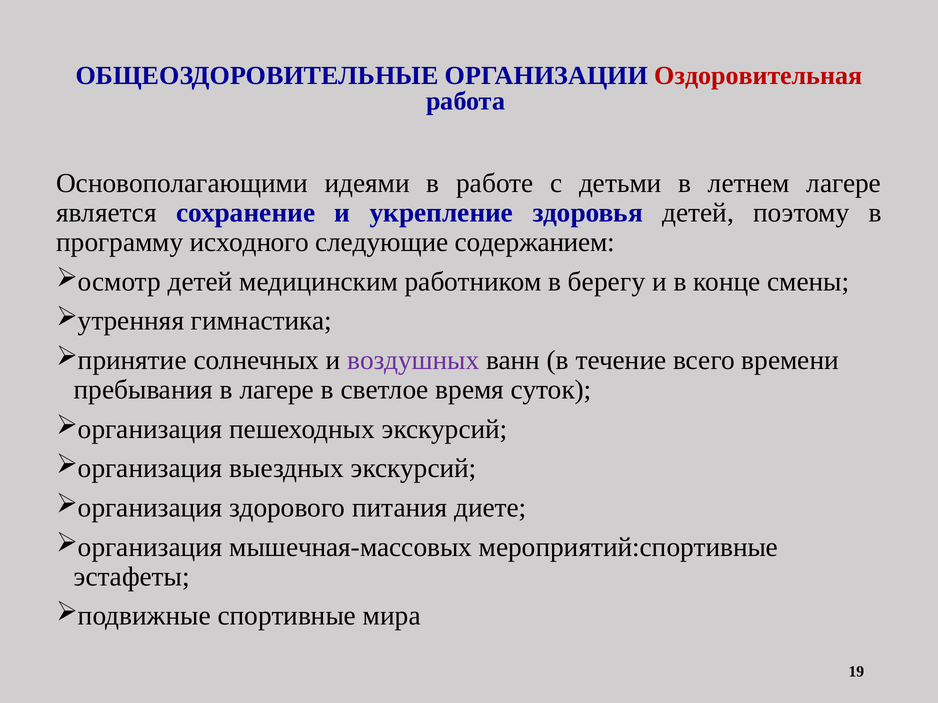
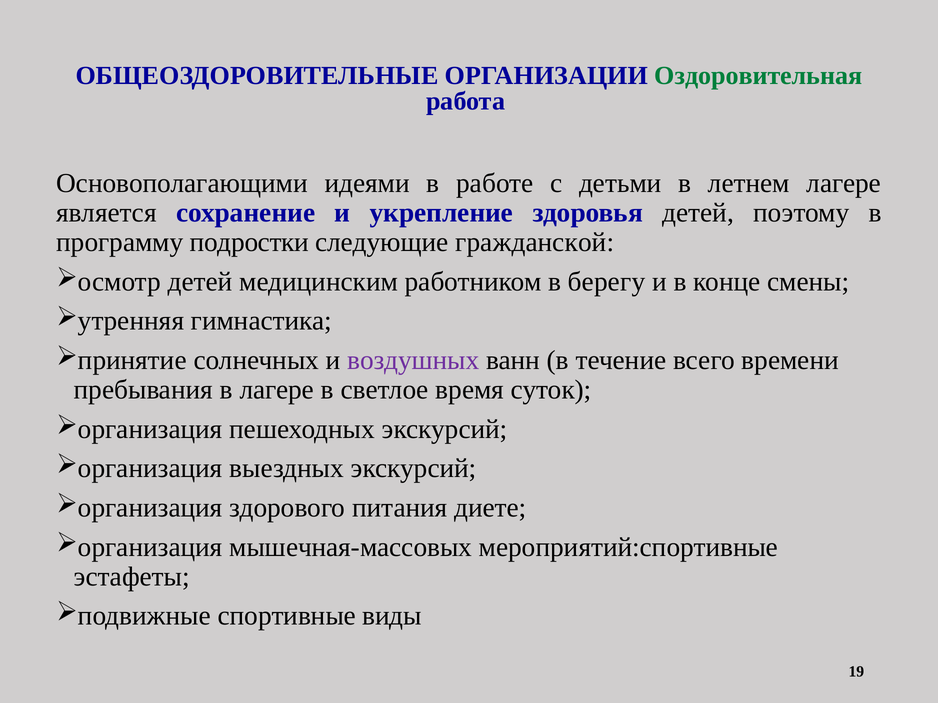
Оздоровительная colour: red -> green (758, 76)
исходного: исходного -> подростки (249, 243)
содержанием: содержанием -> гражданской (535, 243)
мира: мира -> виды (392, 616)
